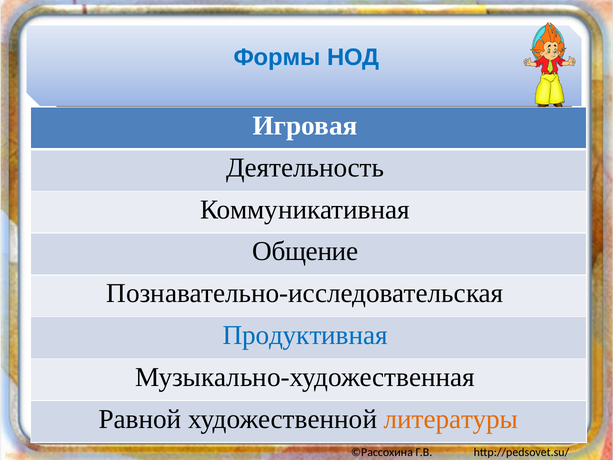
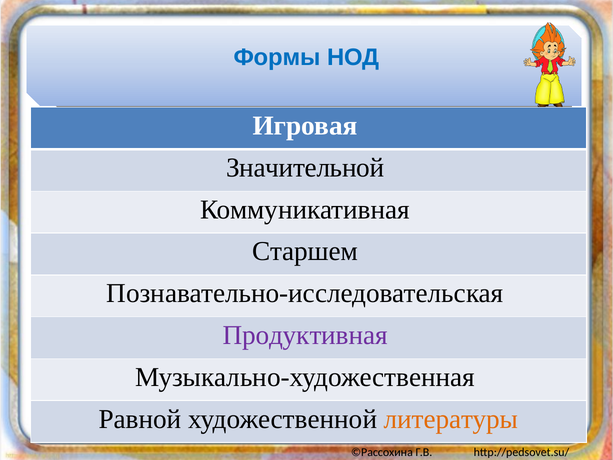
Деятельность: Деятельность -> Значительной (305, 168)
Общение: Общение -> Старшем (305, 251)
Продуктивная colour: blue -> purple (305, 335)
